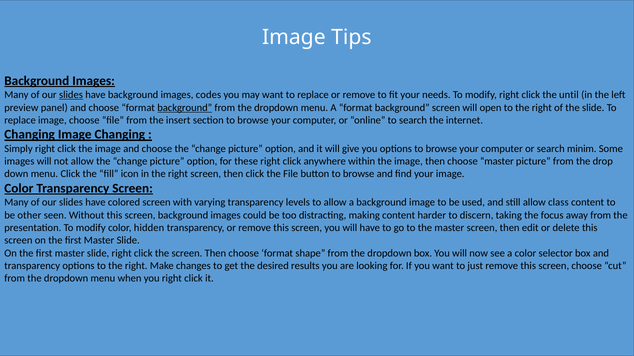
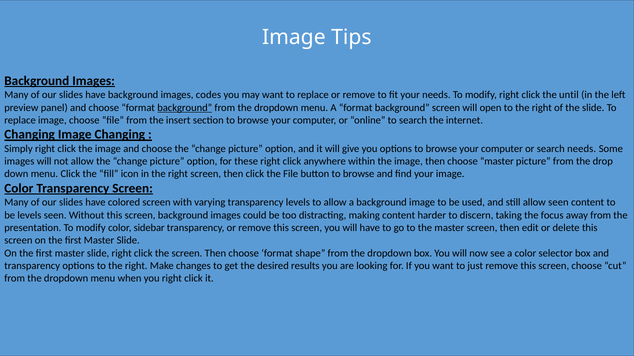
slides underline: present -> none (71, 95)
search minim: minim -> needs (582, 149)
allow class: class -> seen (558, 203)
be other: other -> levels (29, 215)
hidden: hidden -> sidebar (149, 228)
